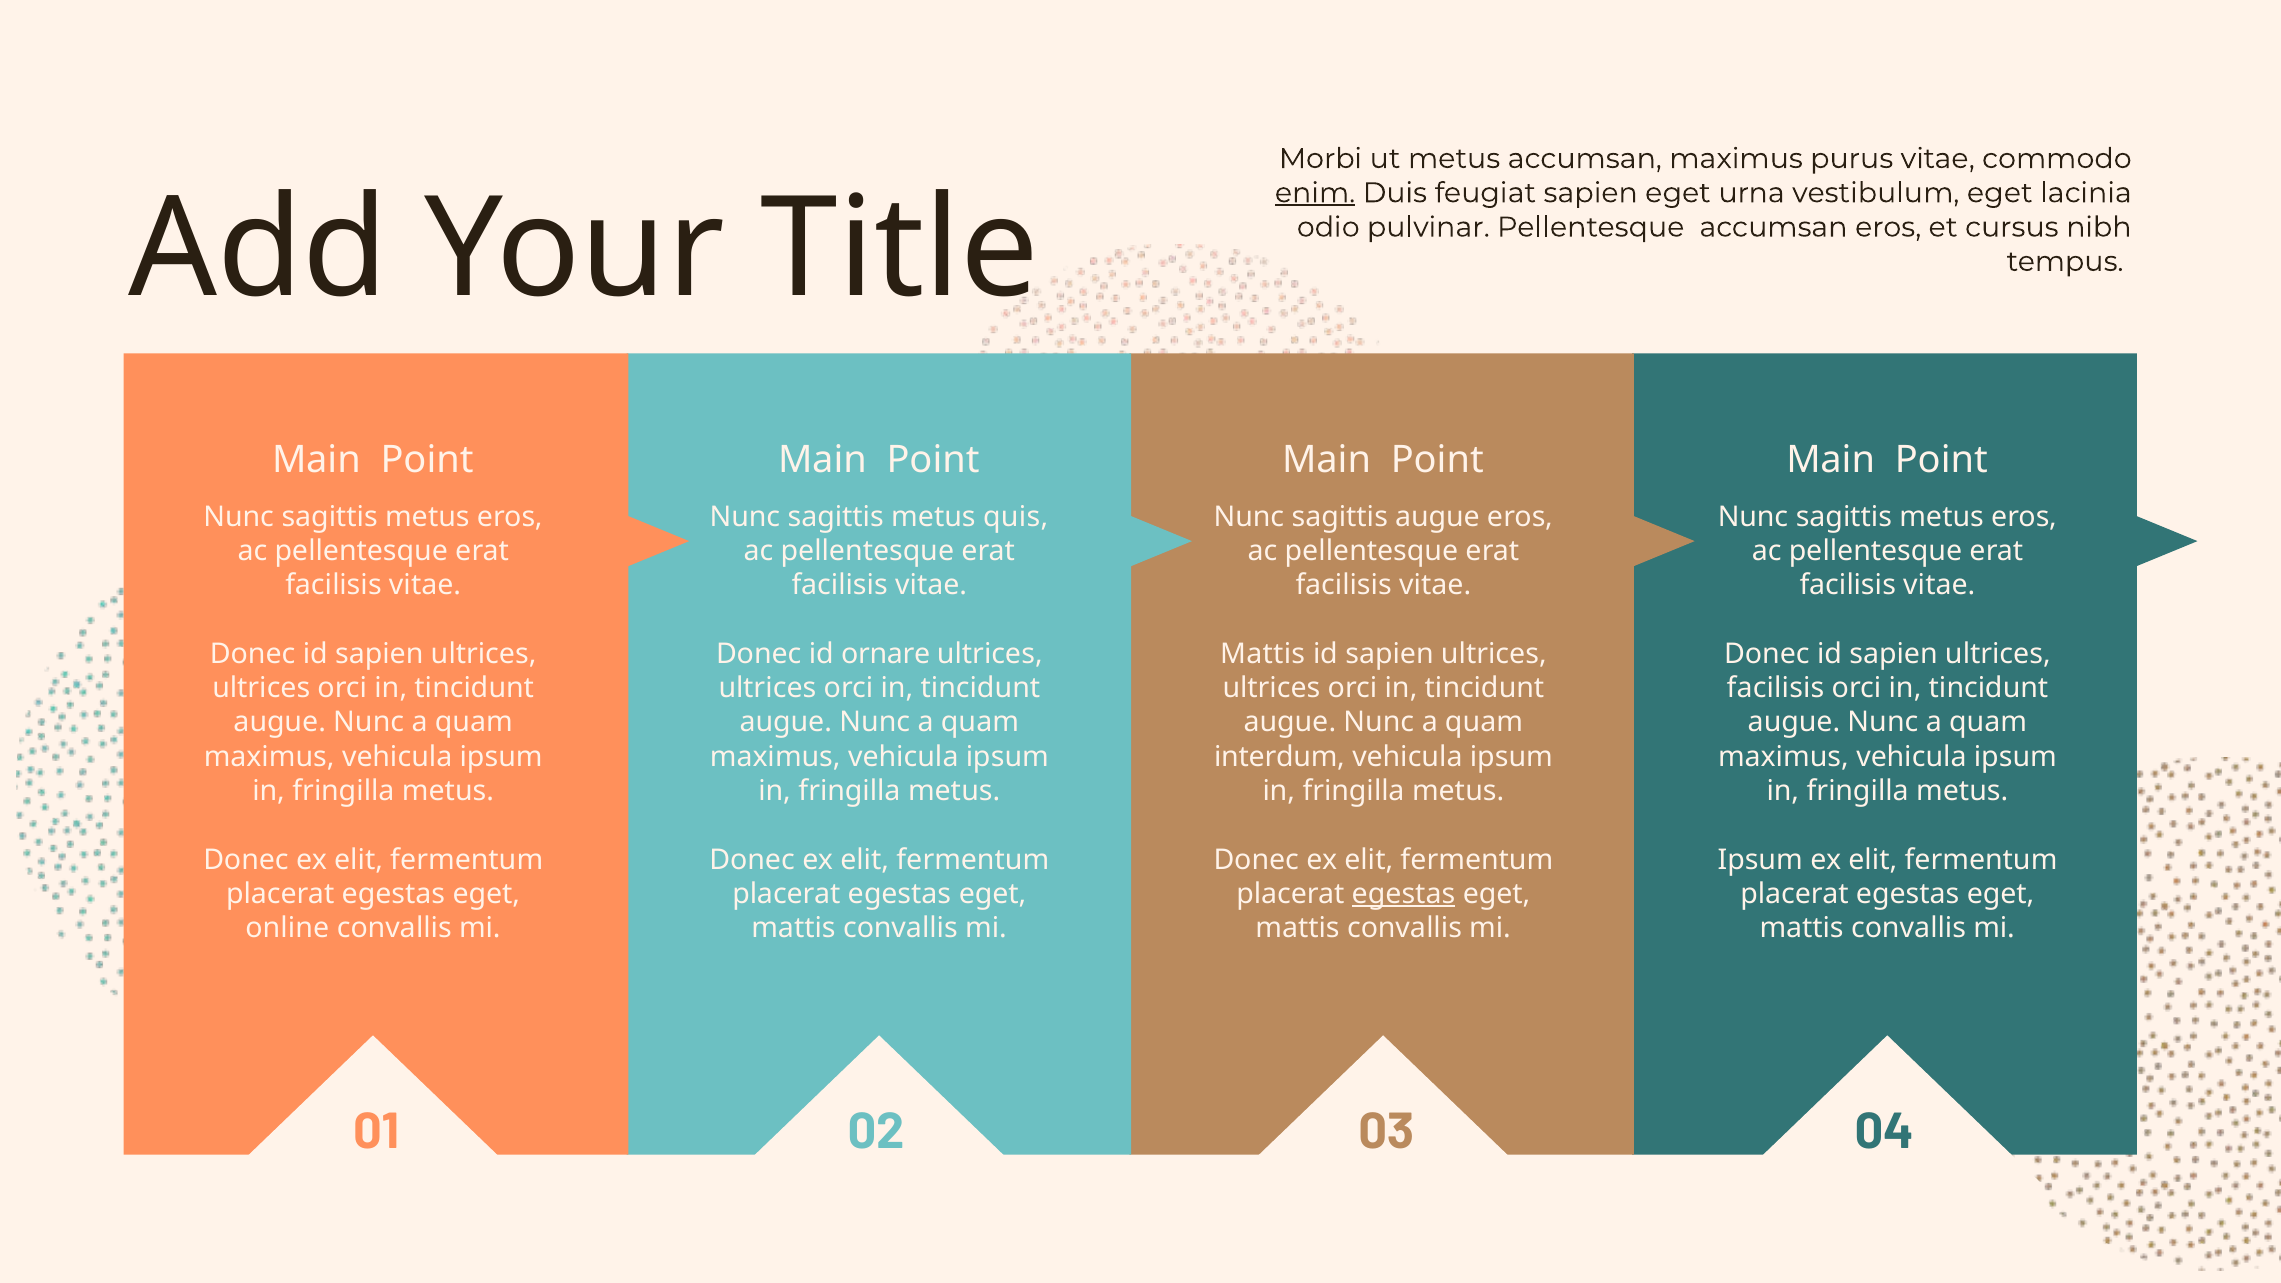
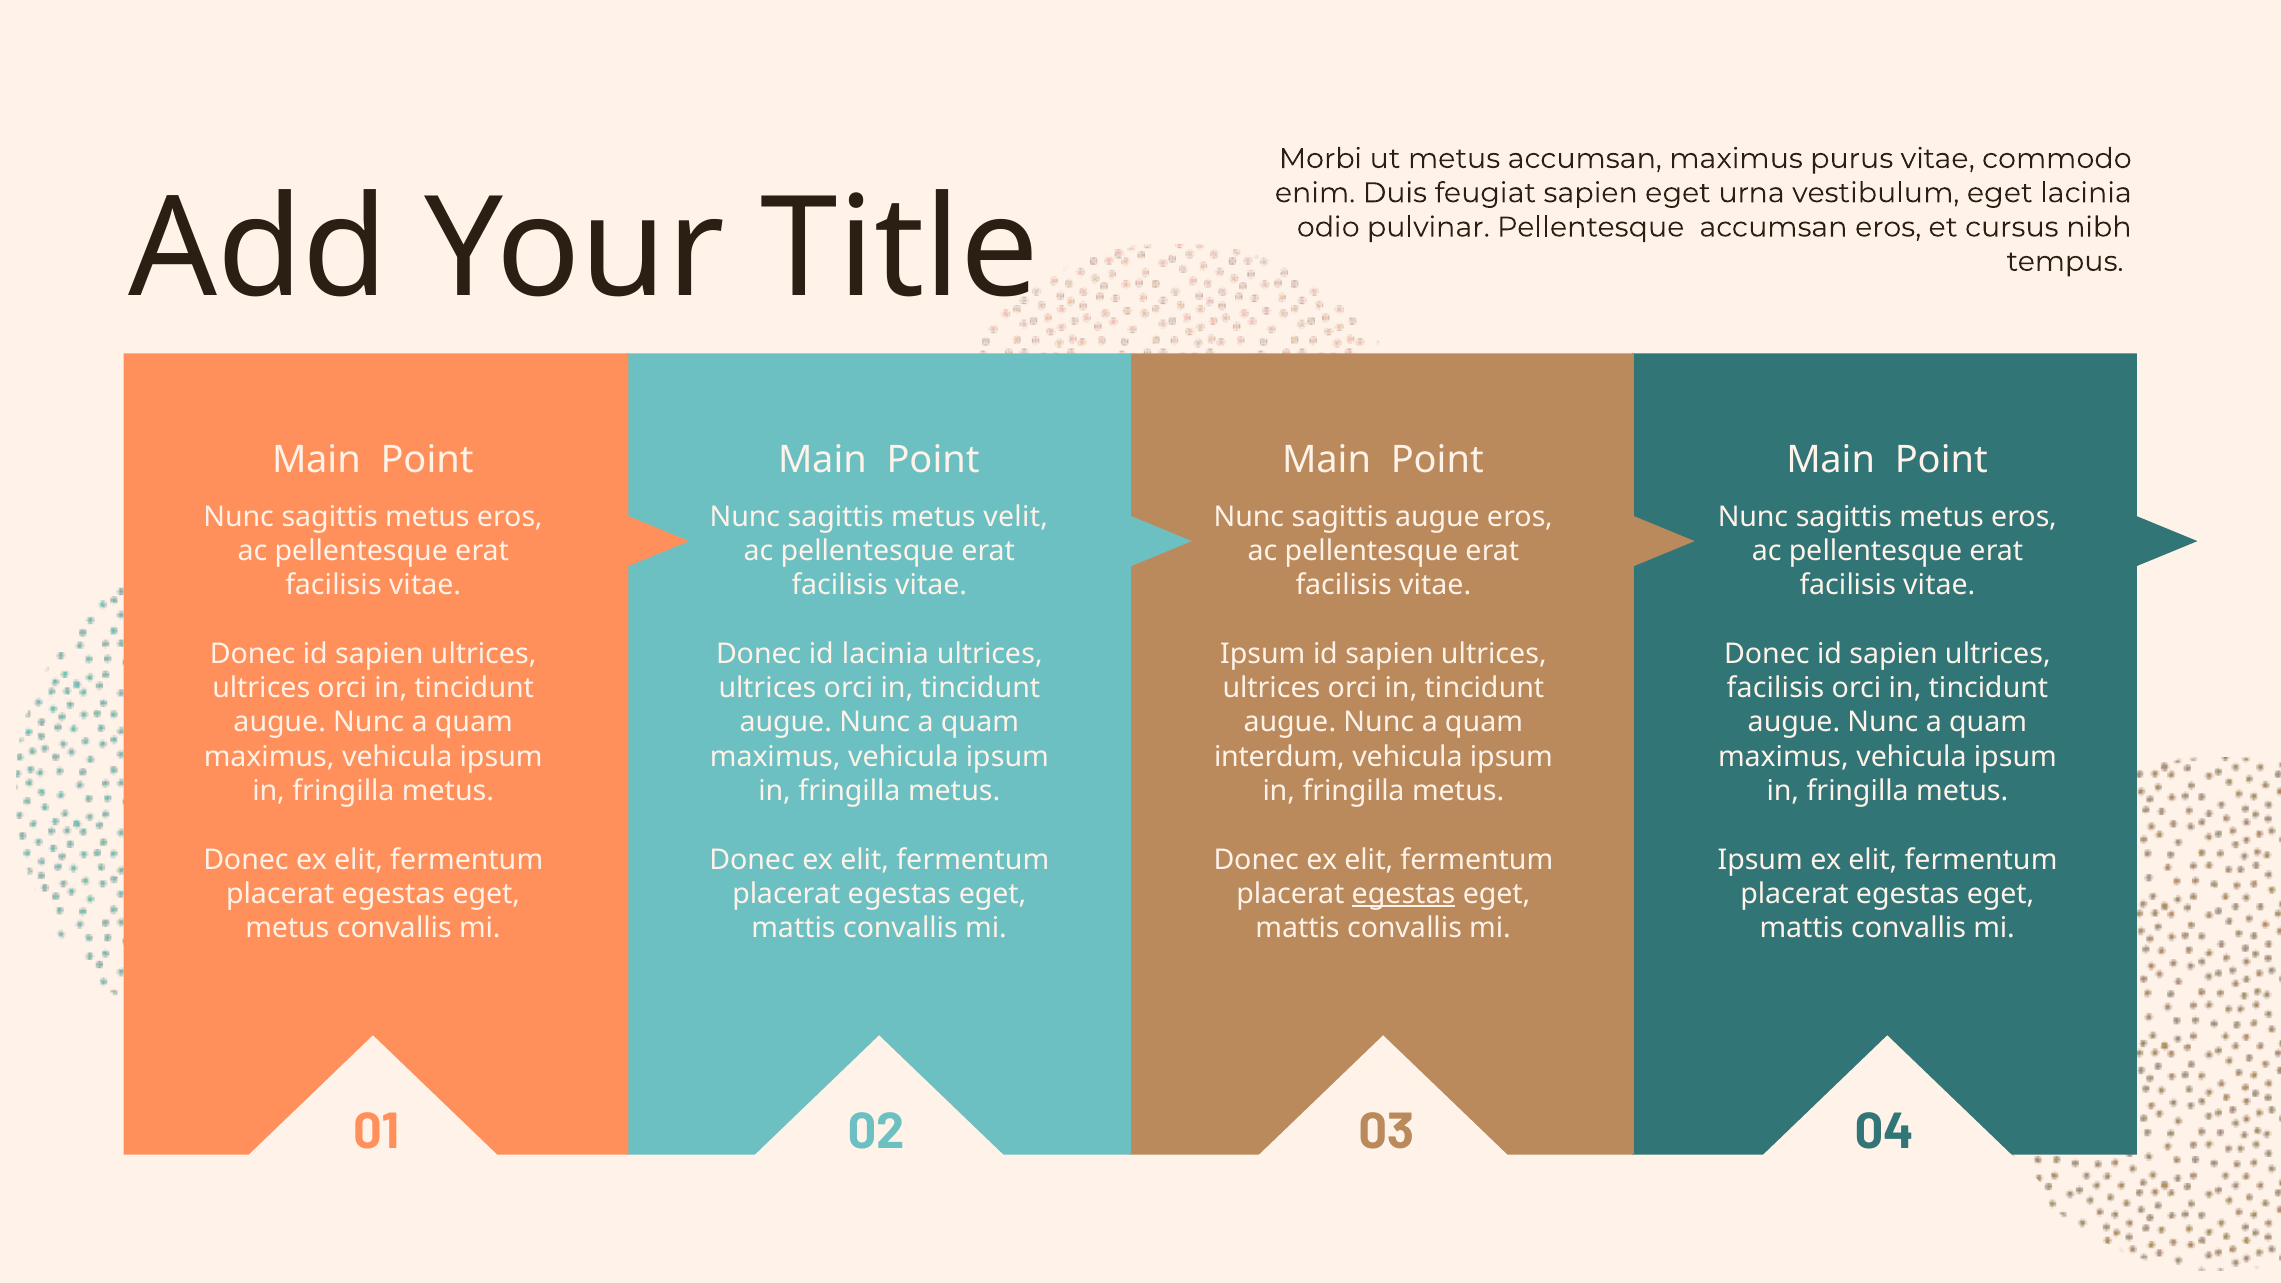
enim underline: present -> none (1315, 193)
quis: quis -> velit (1016, 517)
id ornare: ornare -> lacinia (885, 654)
Mattis: Mattis -> Ipsum (1263, 654)
online: online -> metus (287, 928)
